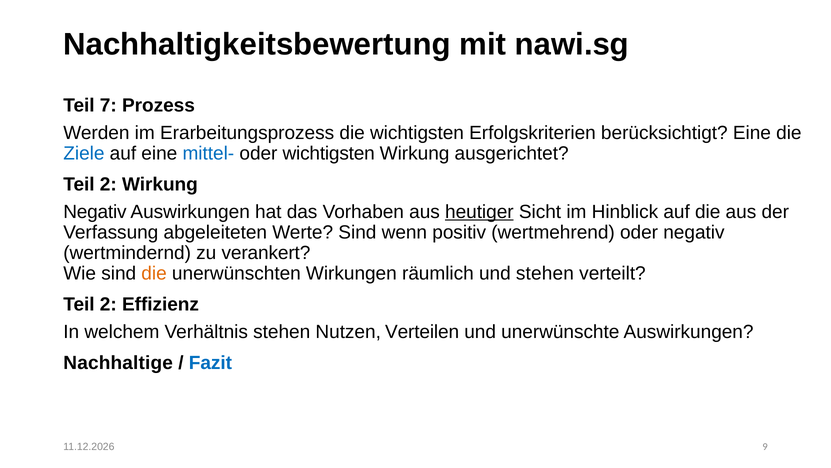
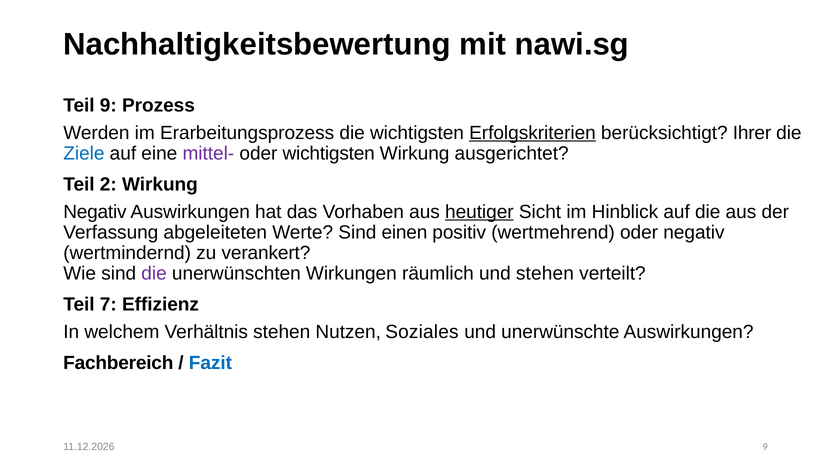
Teil 7: 7 -> 9 (108, 105)
Erfolgskriterien underline: none -> present (532, 133)
berücksichtigt Eine: Eine -> Ihrer (752, 133)
mittel- colour: blue -> purple (208, 153)
wenn: wenn -> einen (404, 232)
die colour: orange -> purple (154, 273)
2: 2 -> 7 (108, 304)
Verteilen: Verteilen -> Soziales (422, 332)
Nachhaltige: Nachhaltige -> Fachbereich (118, 363)
